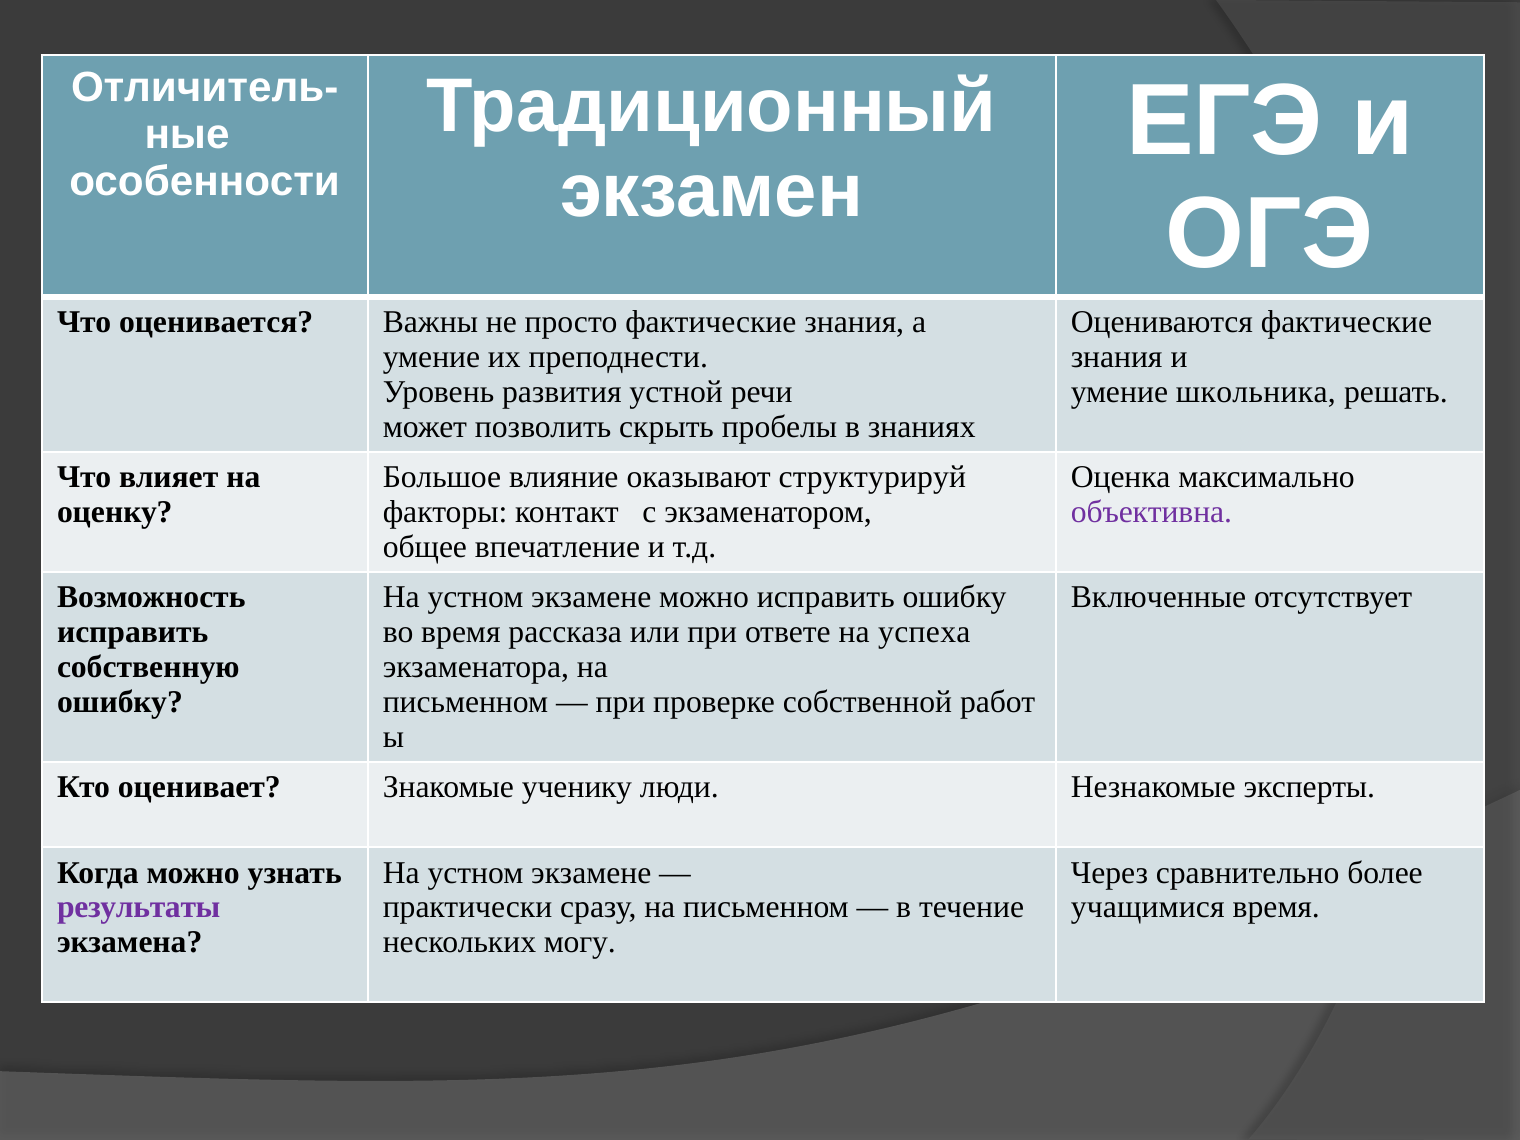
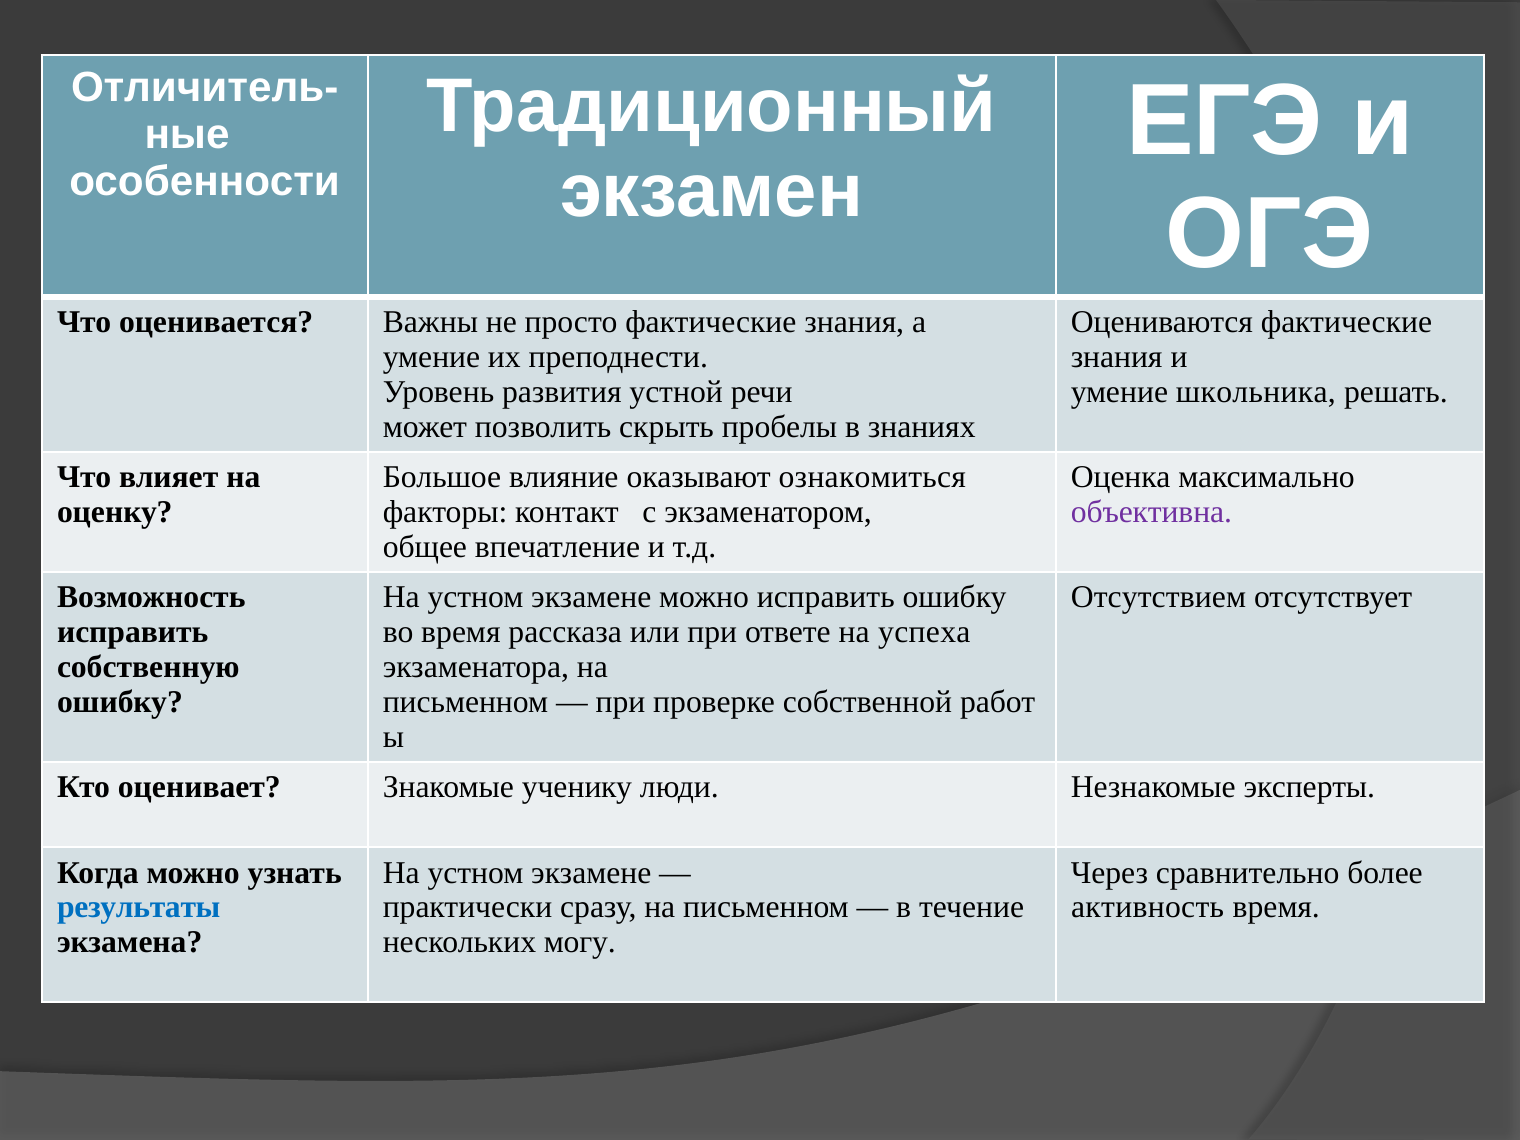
структурируй: структурируй -> ознакомиться (872, 477)
Включенные: Включенные -> Отсутствием (1158, 597)
результаты colour: purple -> blue (139, 908)
учащимися: учащимися -> активность (1148, 908)
